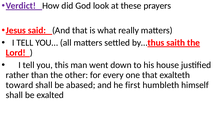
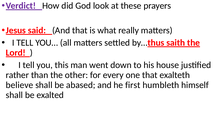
toward: toward -> believe (20, 85)
